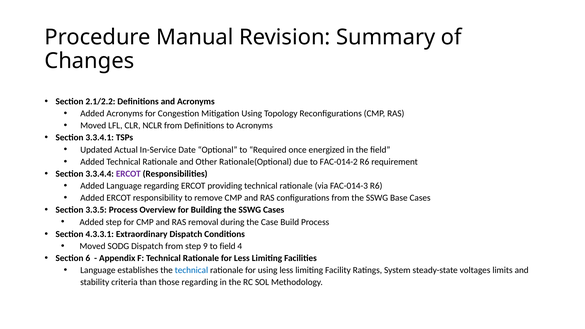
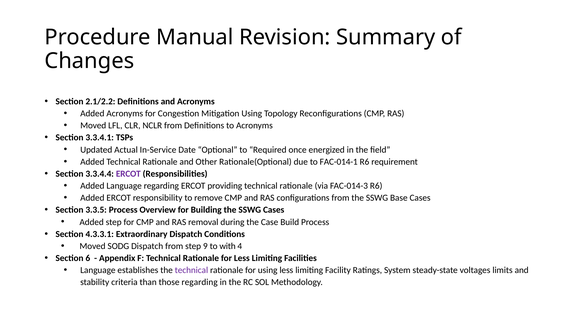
FAC-014-2: FAC-014-2 -> FAC-014-1 (339, 162)
to field: field -> with (228, 246)
technical colour: blue -> purple (191, 270)
